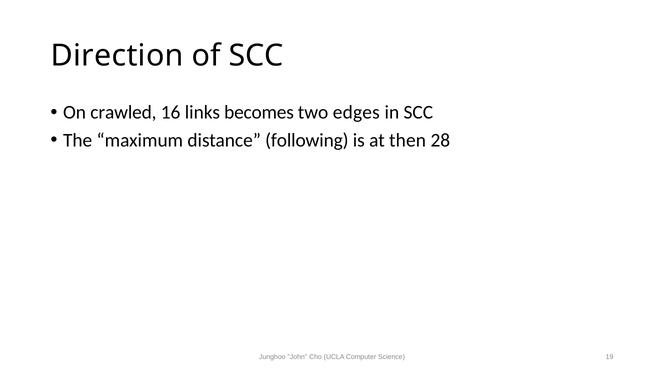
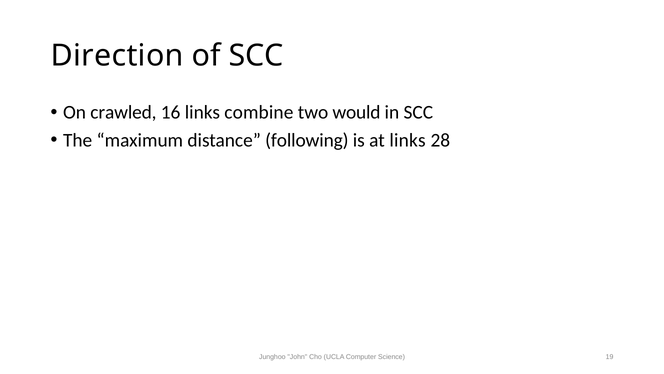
becomes: becomes -> combine (259, 112)
edges: edges -> would (356, 112)
at then: then -> links (408, 140)
